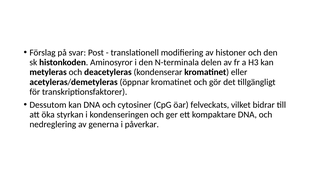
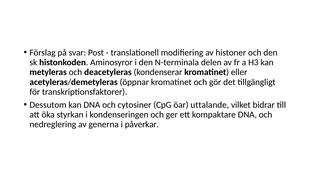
felveckats: felveckats -> uttalande (210, 105)
